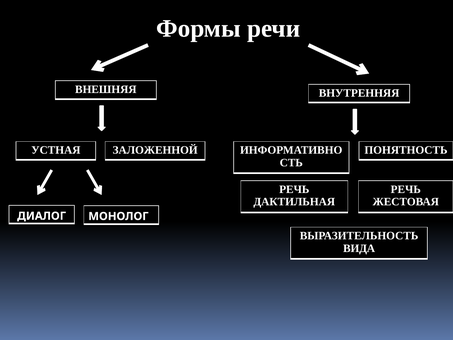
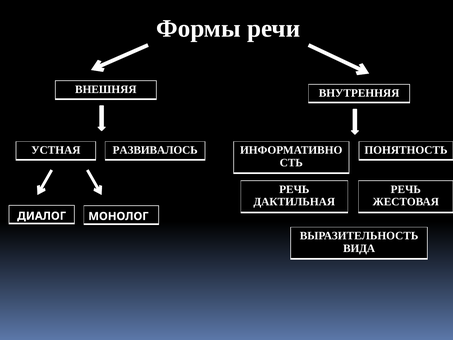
ЗАЛОЖЕННОЙ: ЗАЛОЖЕННОЙ -> РАЗВИВАЛОСЬ (155, 150)
